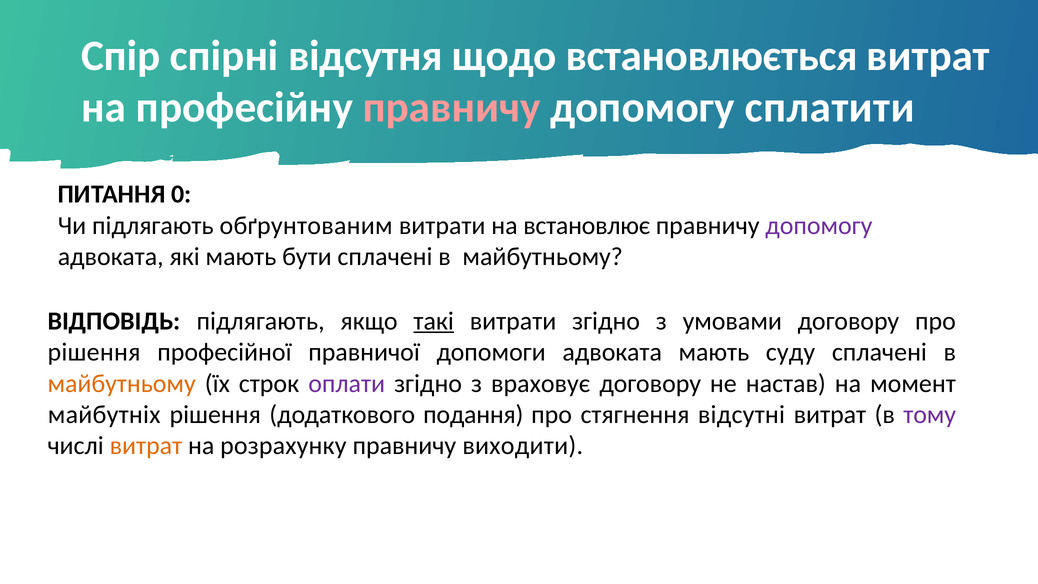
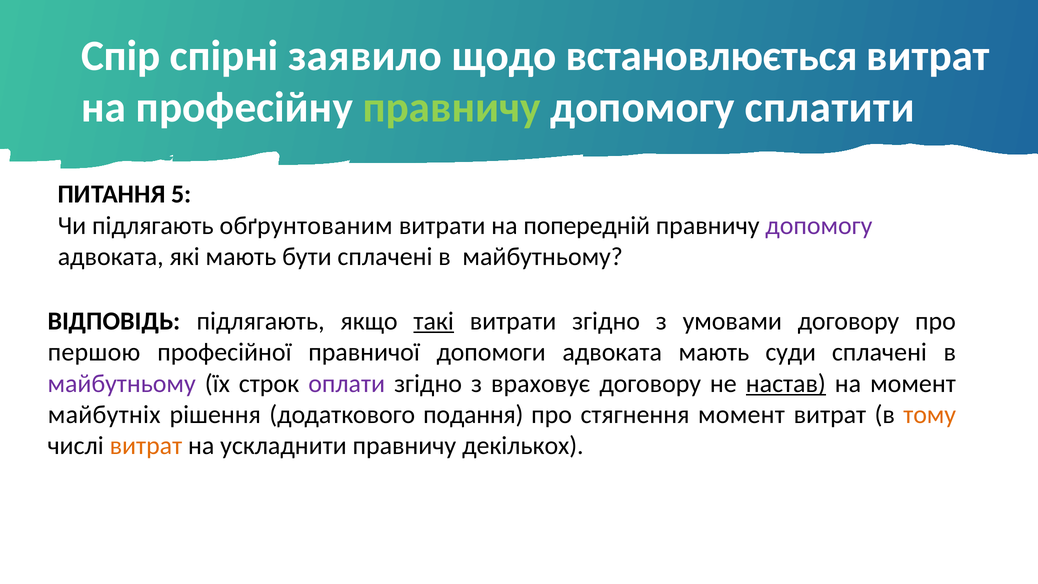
відсутня: відсутня -> заявило (365, 56)
правничу colour: pink -> light green (452, 108)
0: 0 -> 5 (181, 194)
встановлює: встановлює -> попередній (587, 225)
рішення: рішення -> першою (94, 352)
суду: суду -> суди (791, 352)
майбутньому colour: orange -> purple (122, 383)
настав underline: none -> present (786, 383)
стягнення відсутні: відсутні -> момент (741, 415)
тому colour: purple -> orange (930, 415)
розрахунку: розрахунку -> ускладнити (283, 446)
виходити: виходити -> декількох (523, 446)
